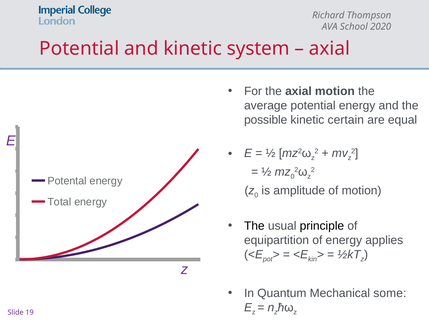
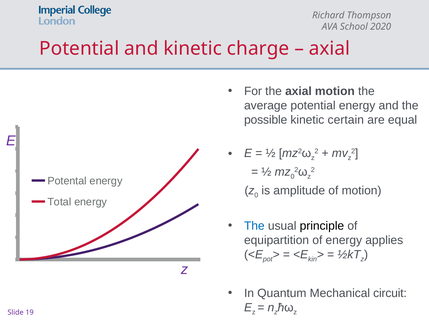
system: system -> charge (258, 48)
The colour: black -> blue (254, 226)
some: some -> circuit (390, 293)
